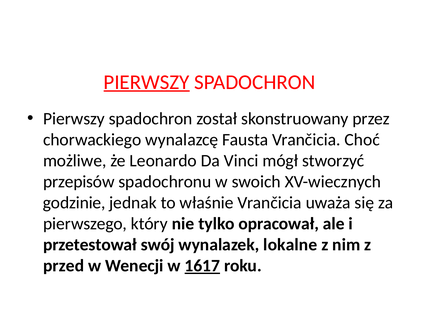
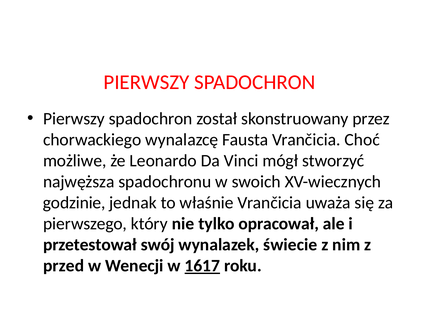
PIERWSZY underline: present -> none (147, 82)
przepisów: przepisów -> najwęższa (79, 182)
lokalne: lokalne -> świecie (290, 245)
